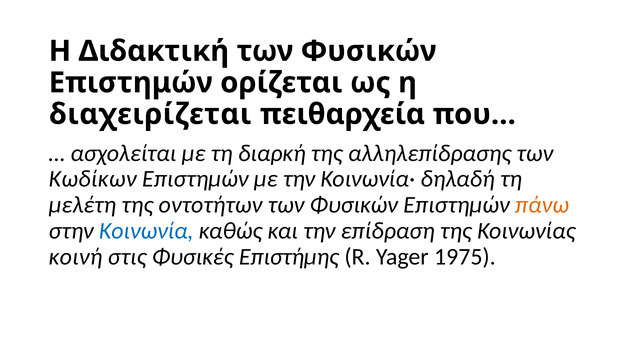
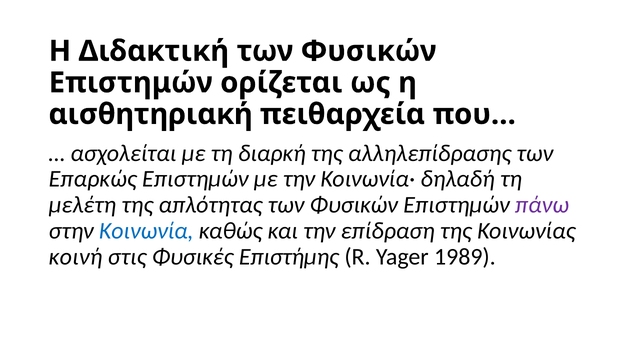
διαχειρίζεται: διαχειρίζεται -> αισθητηριακή (151, 114)
Κωδίκων: Κωδίκων -> Επαρκώς (93, 179)
οντοτήτων: οντοτήτων -> απλότητας (211, 205)
πάνω colour: orange -> purple (542, 205)
1975: 1975 -> 1989 (465, 257)
